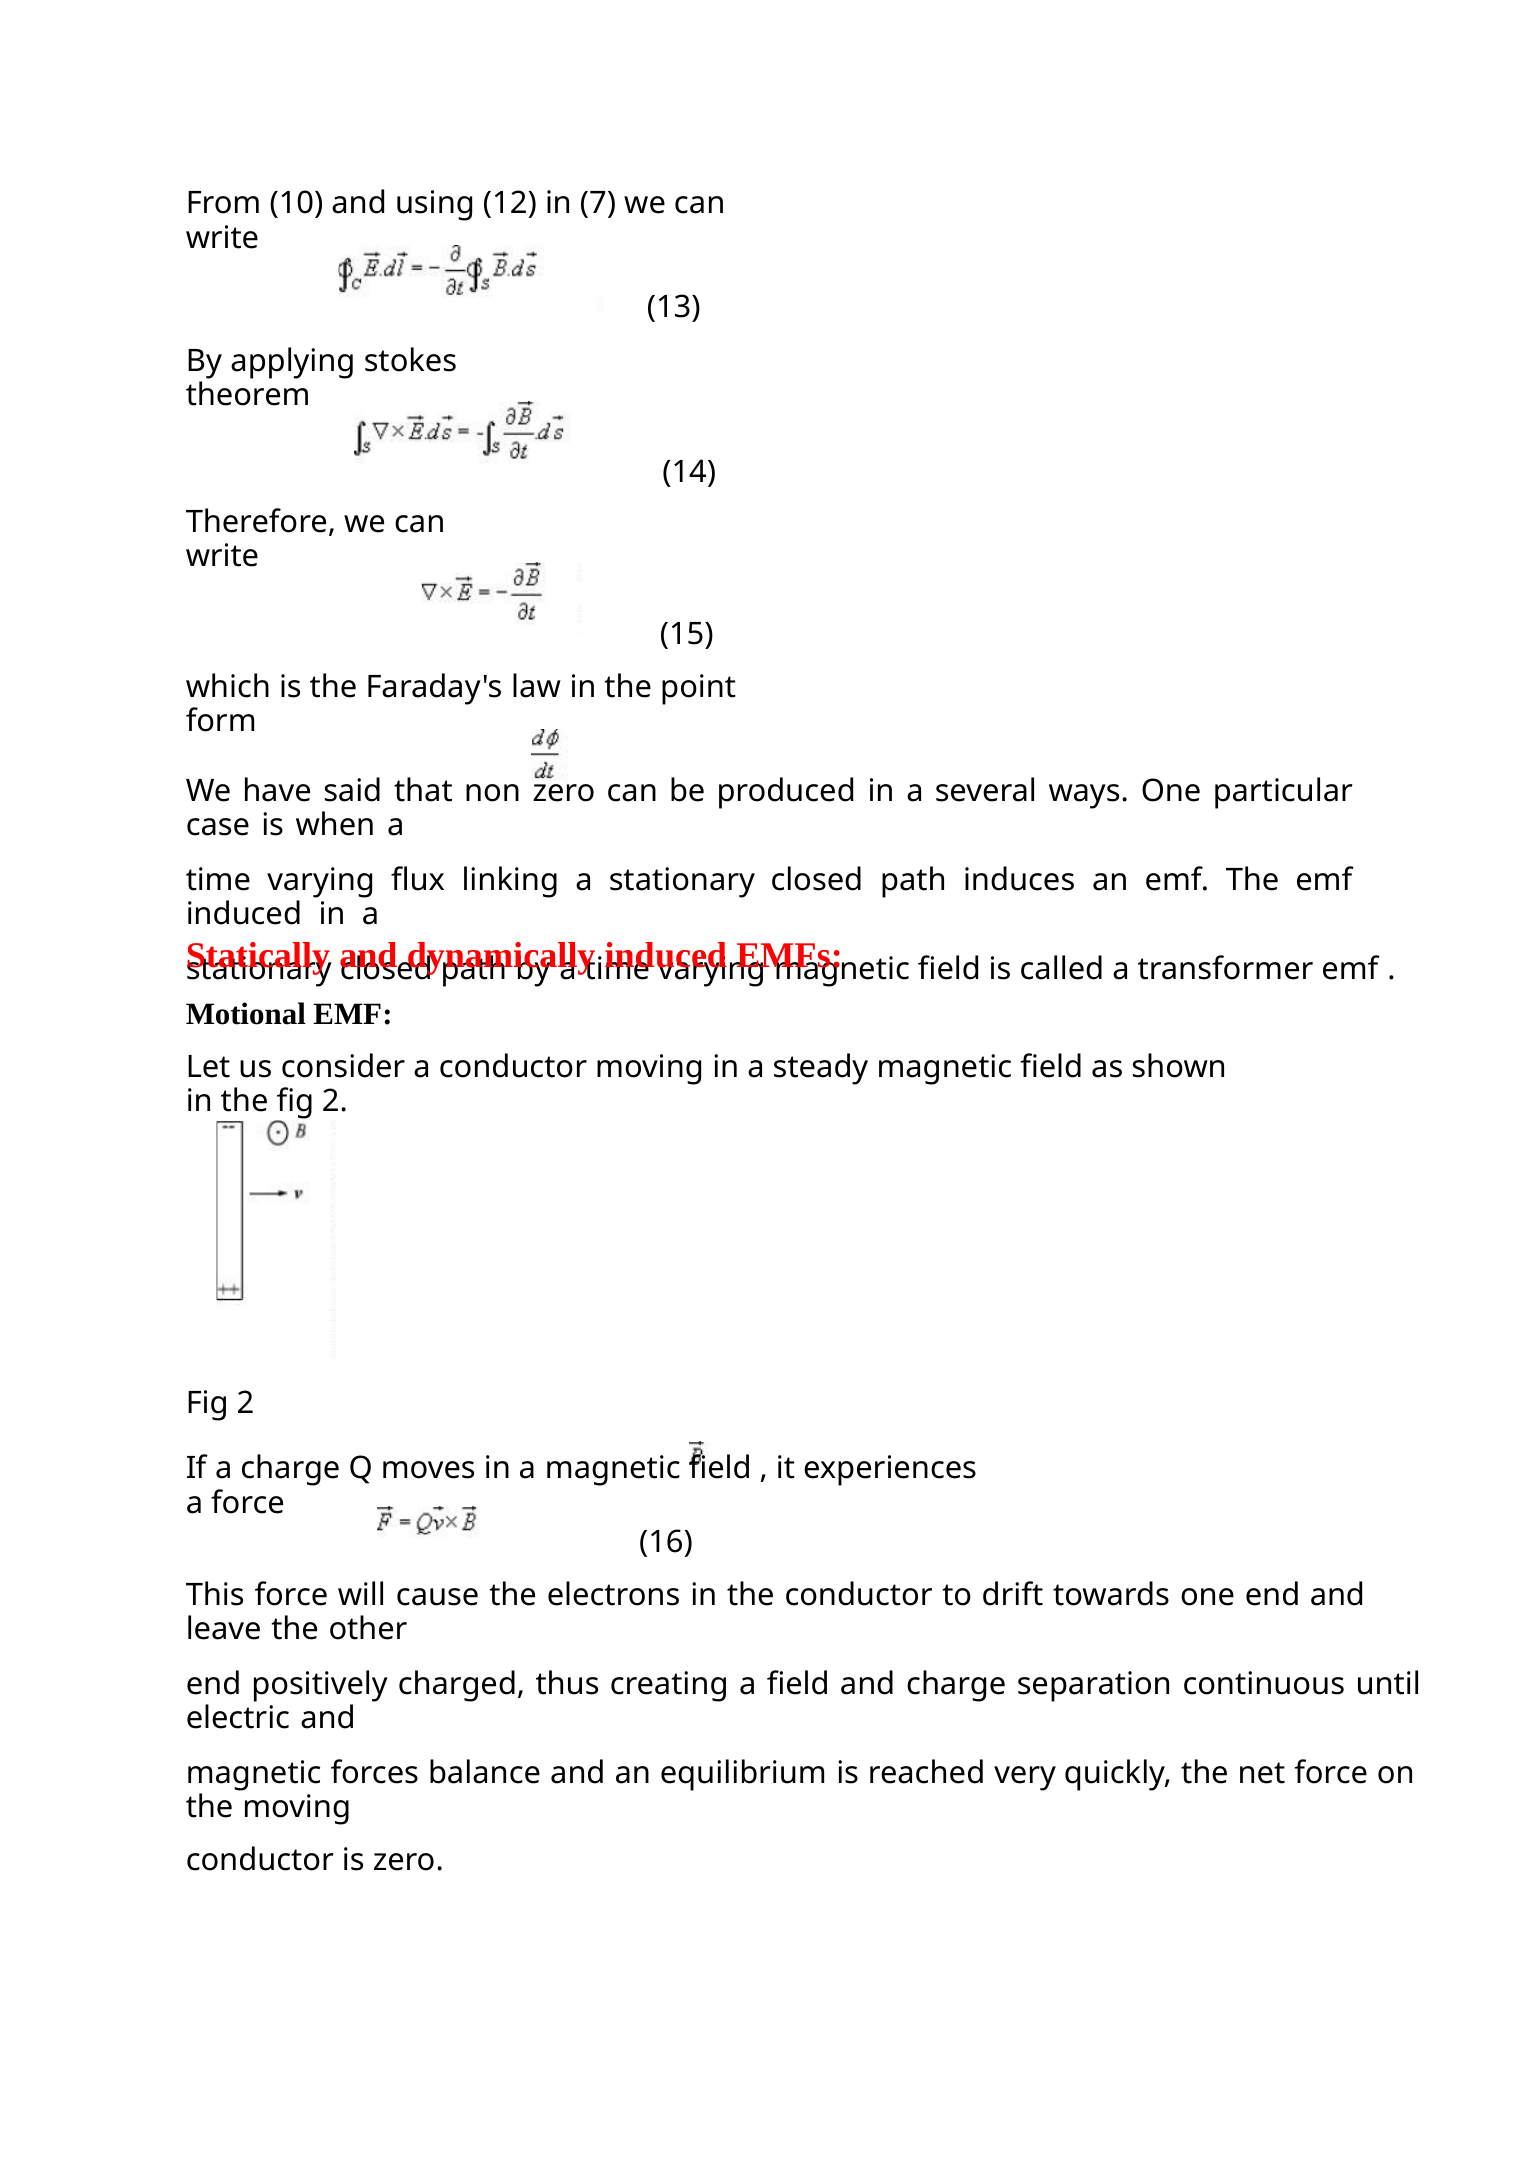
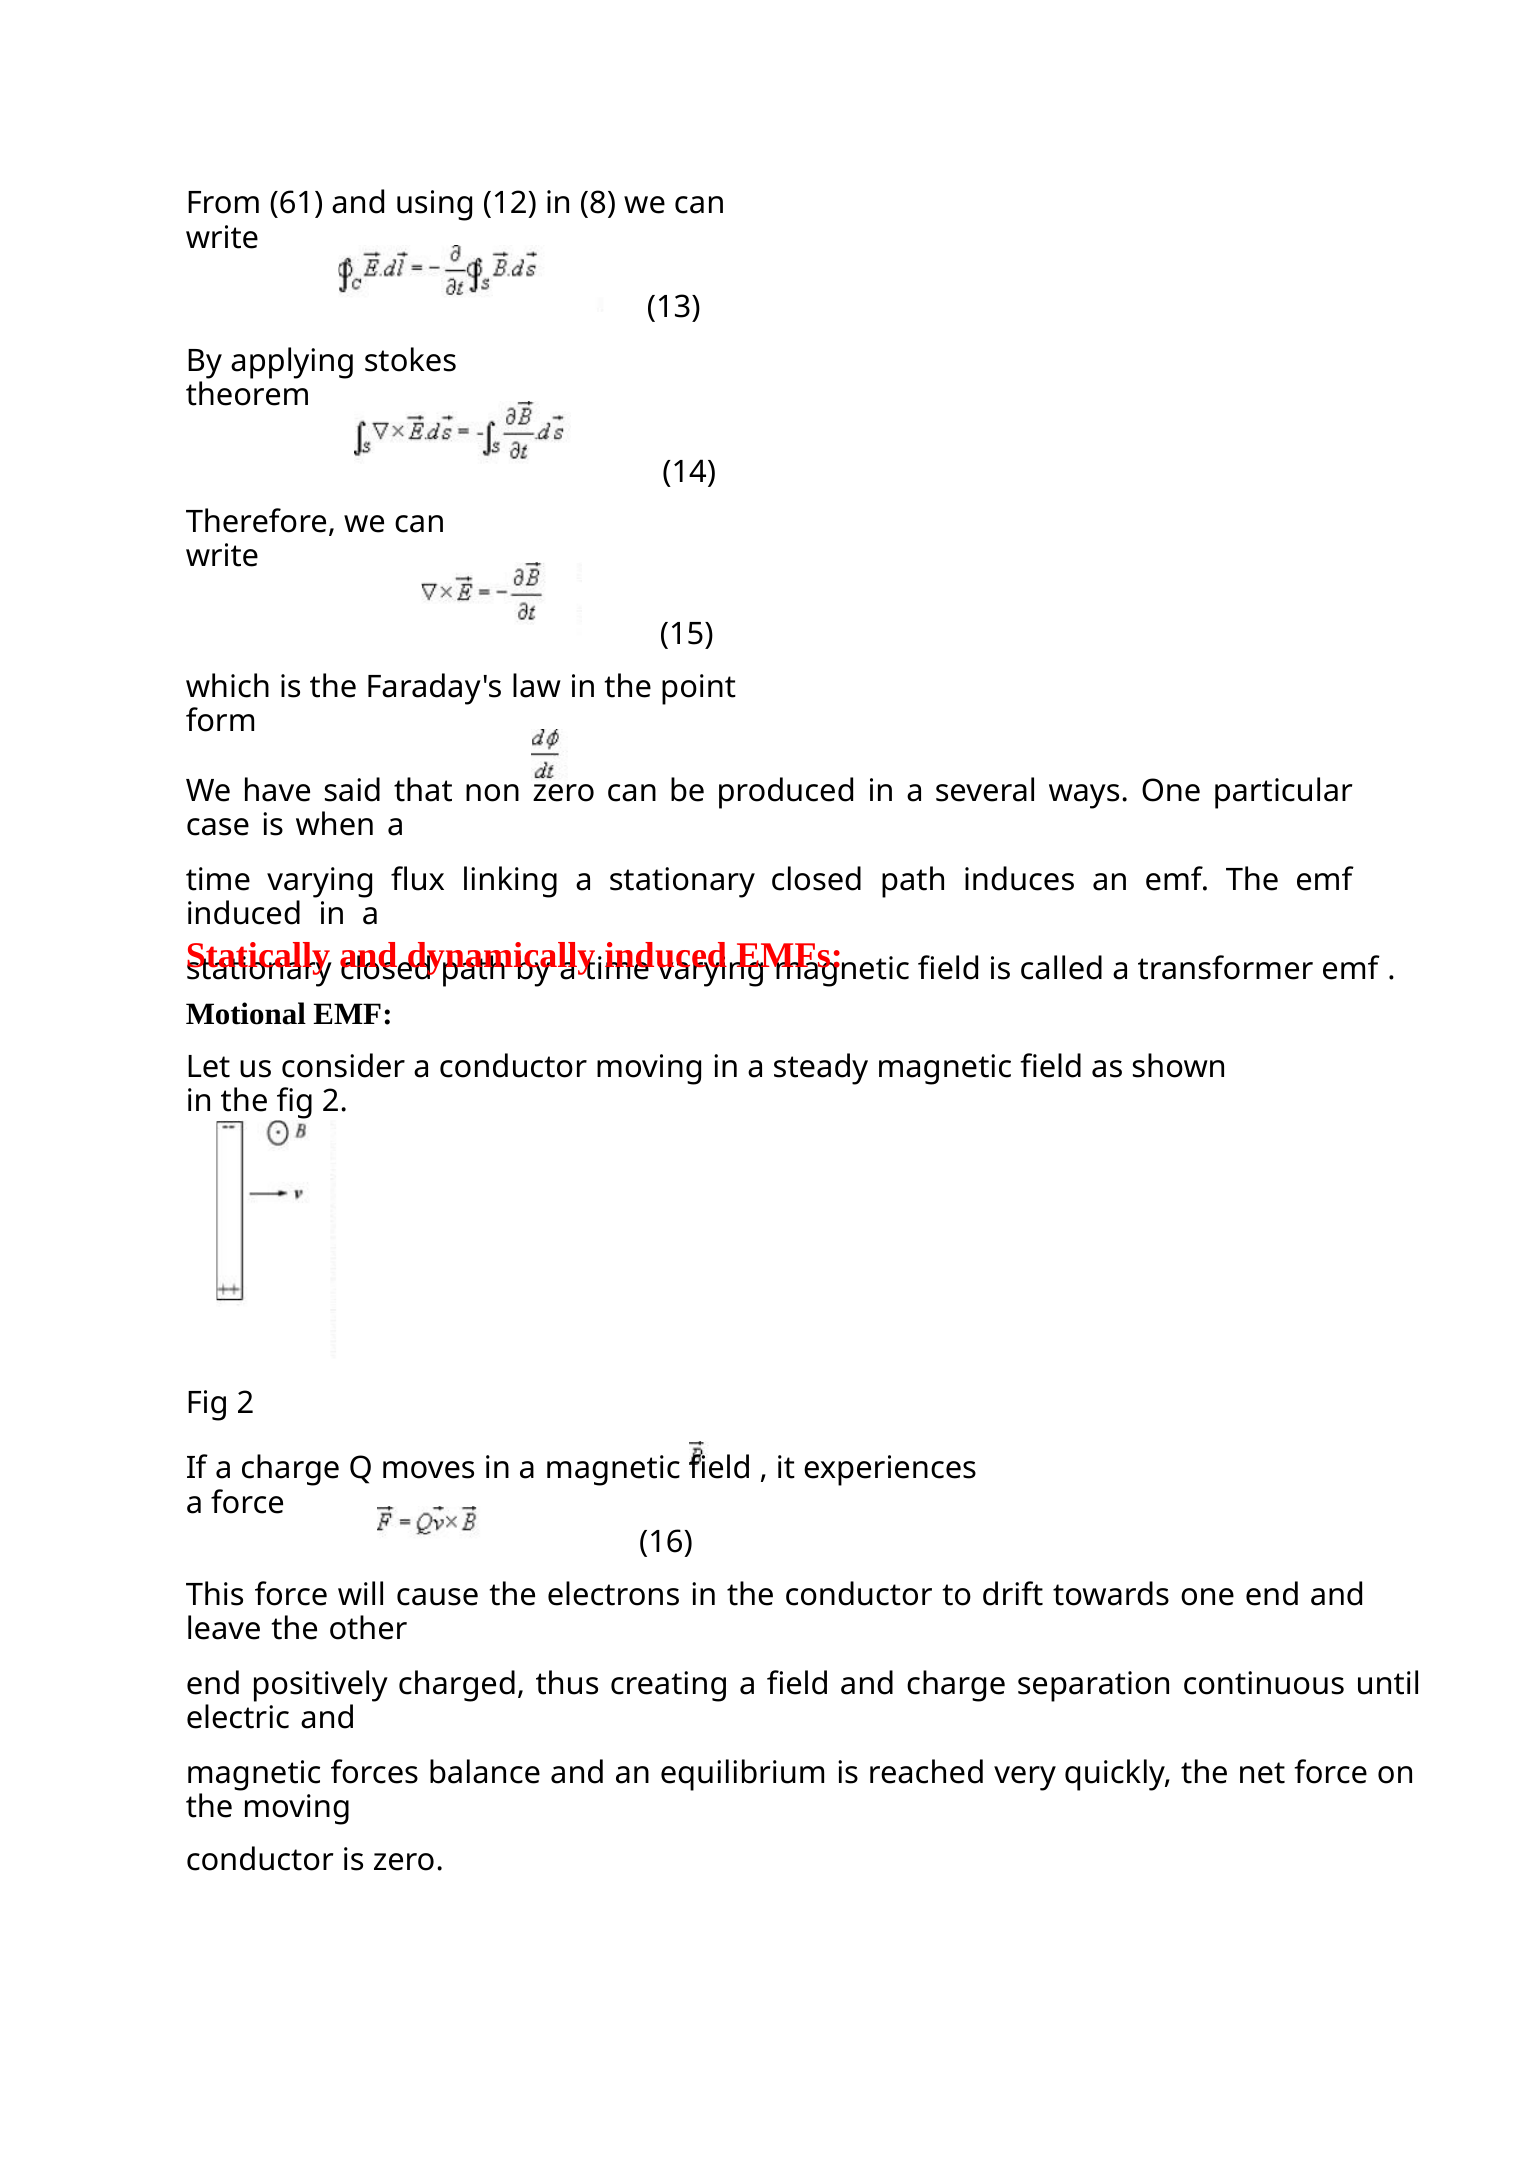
10: 10 -> 61 (296, 204)
7: 7 -> 8 (598, 204)
